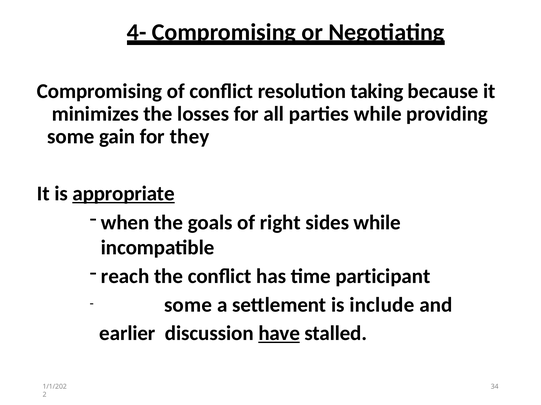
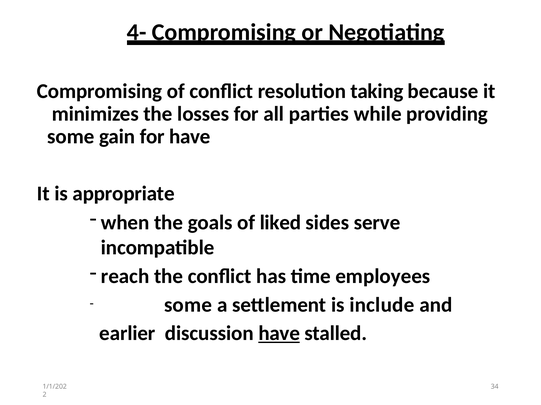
for they: they -> have (190, 137)
appropriate underline: present -> none (124, 194)
right: right -> liked (280, 223)
sides while: while -> serve (377, 223)
participant: participant -> employees (383, 277)
